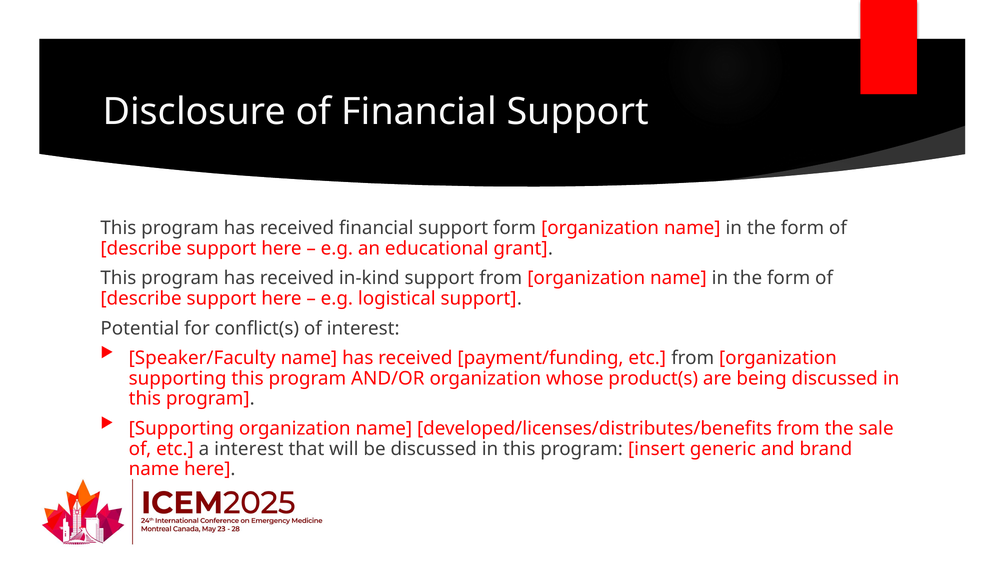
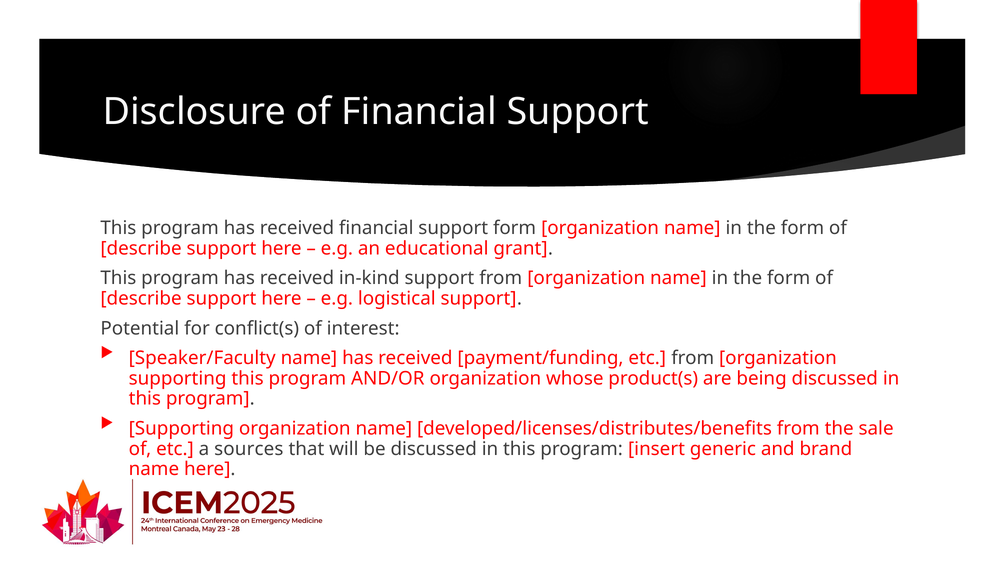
a interest: interest -> sources (249, 449)
